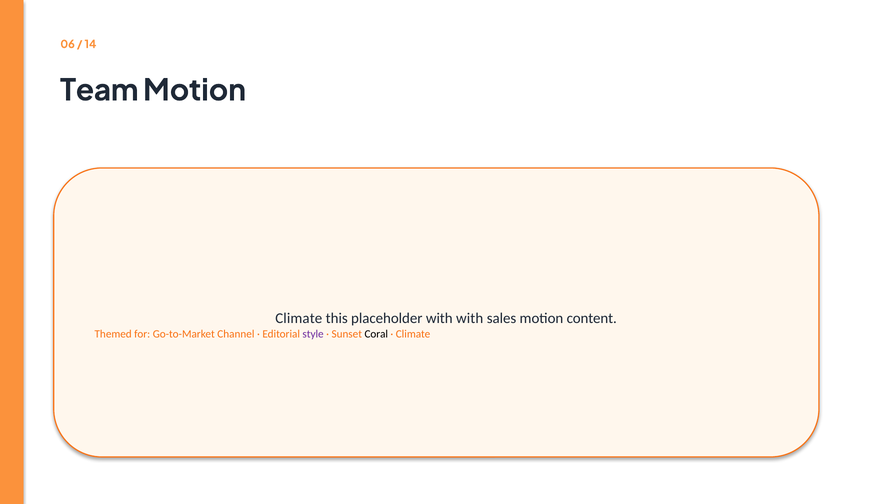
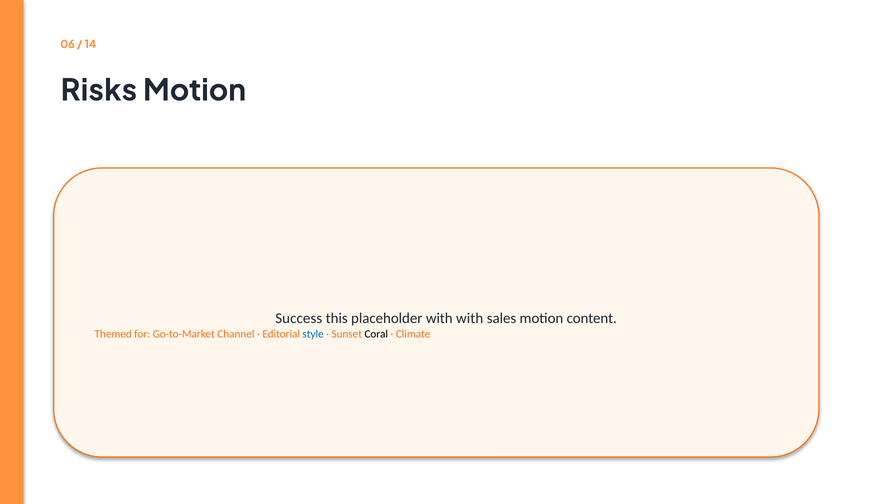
Team: Team -> Risks (99, 90)
Climate: Climate -> Success (299, 318)
style colour: purple -> blue (313, 334)
